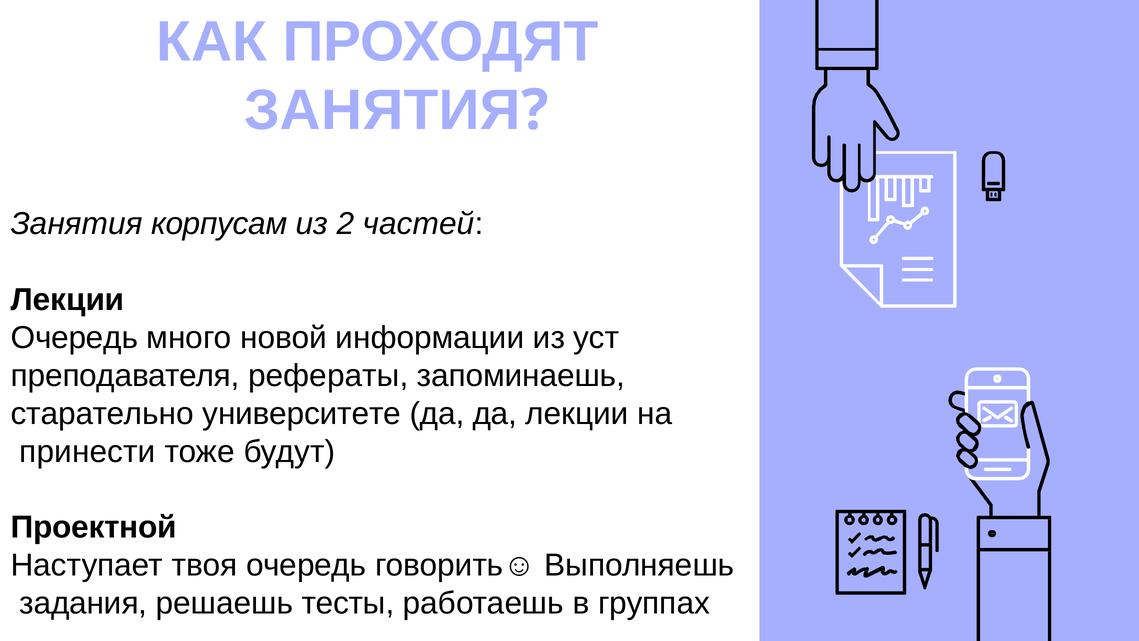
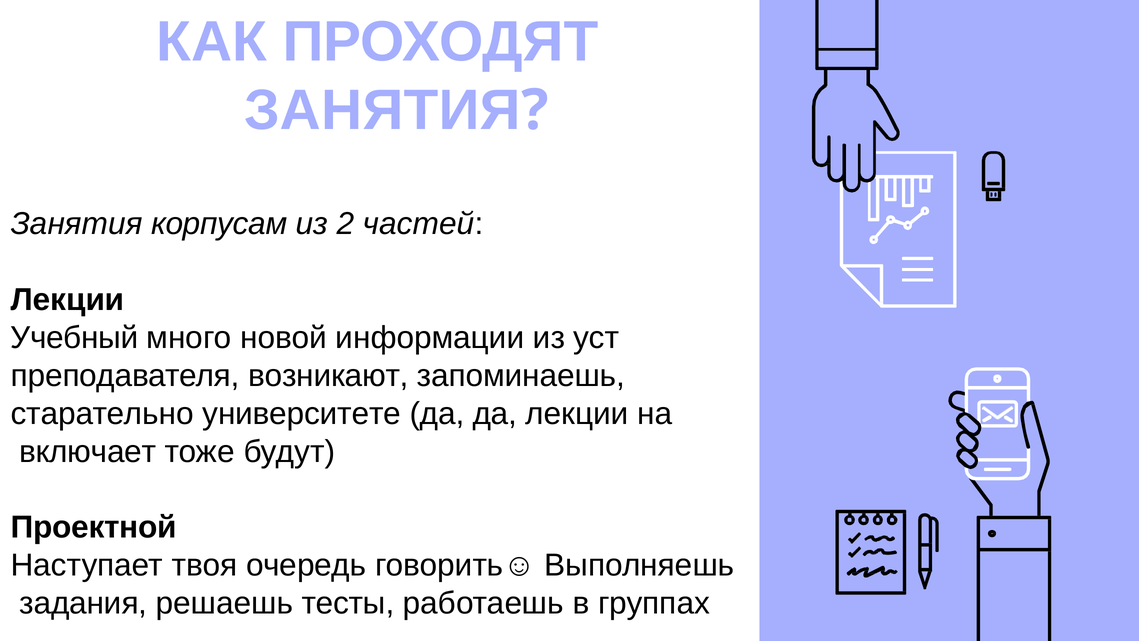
Очередь: Очередь -> Учебный (74, 337)
рефераты: рефераты -> возникают (328, 375)
принести: принести -> включает (88, 451)
